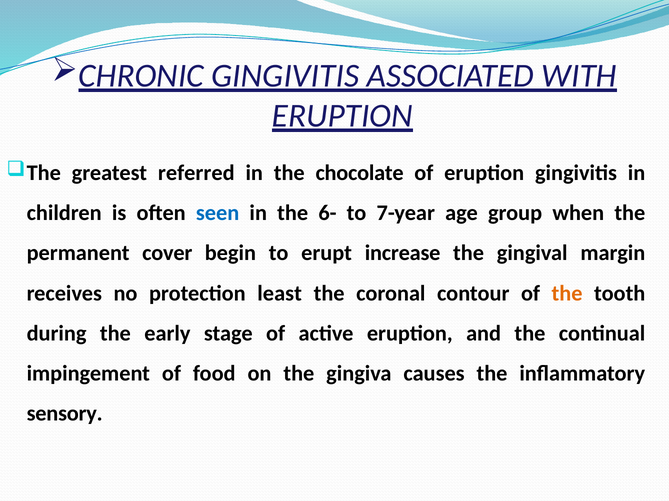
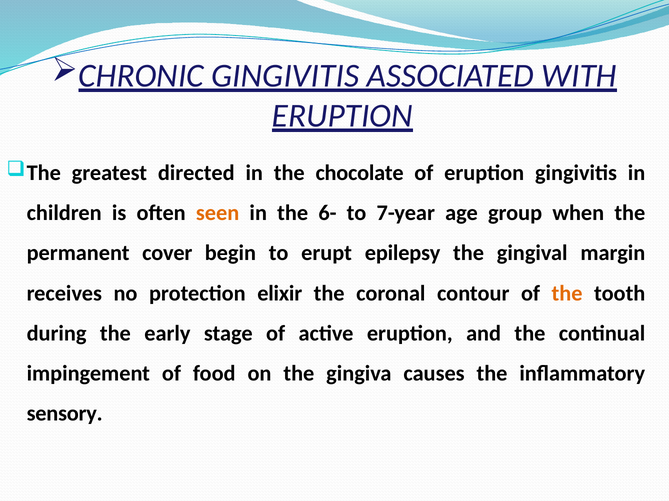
referred: referred -> directed (196, 173)
seen colour: blue -> orange (218, 213)
increase: increase -> epilepsy (403, 253)
least: least -> elixir (280, 294)
